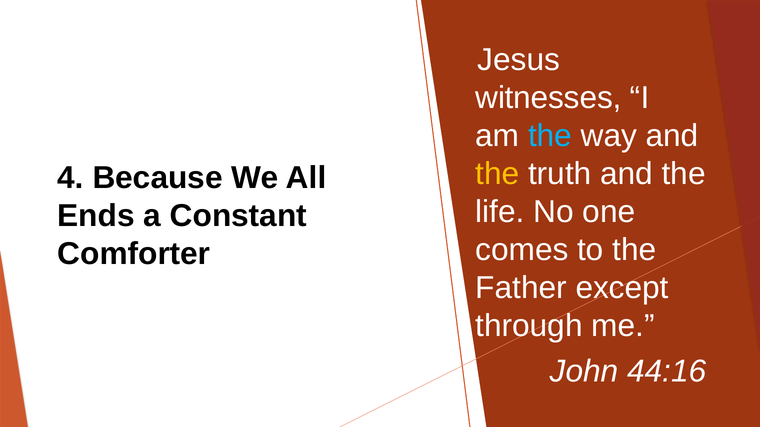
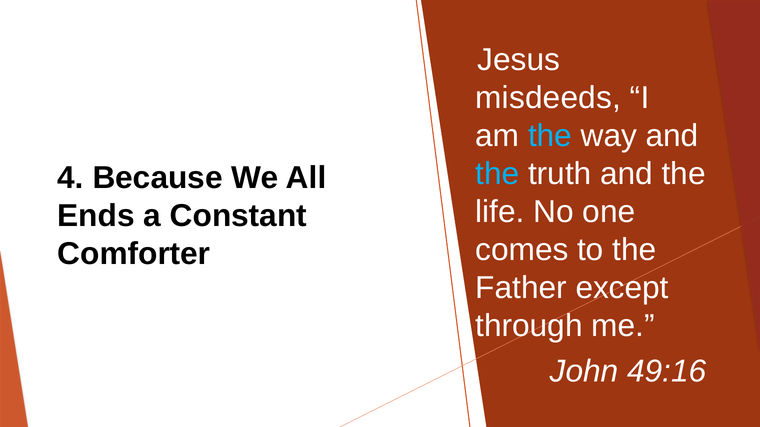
witnesses: witnesses -> misdeeds (548, 98)
the colour: yellow -> light blue (497, 174)
44:16: 44:16 -> 49:16 (667, 372)
